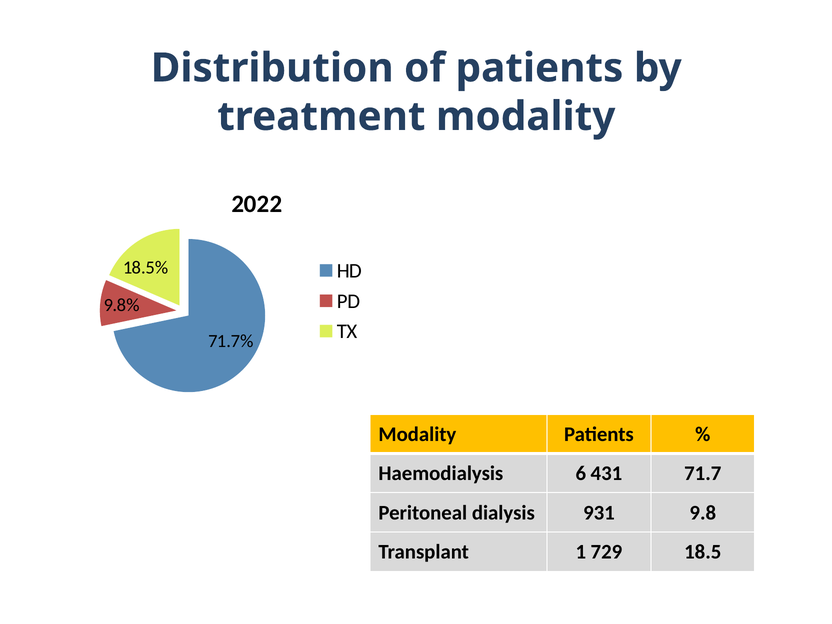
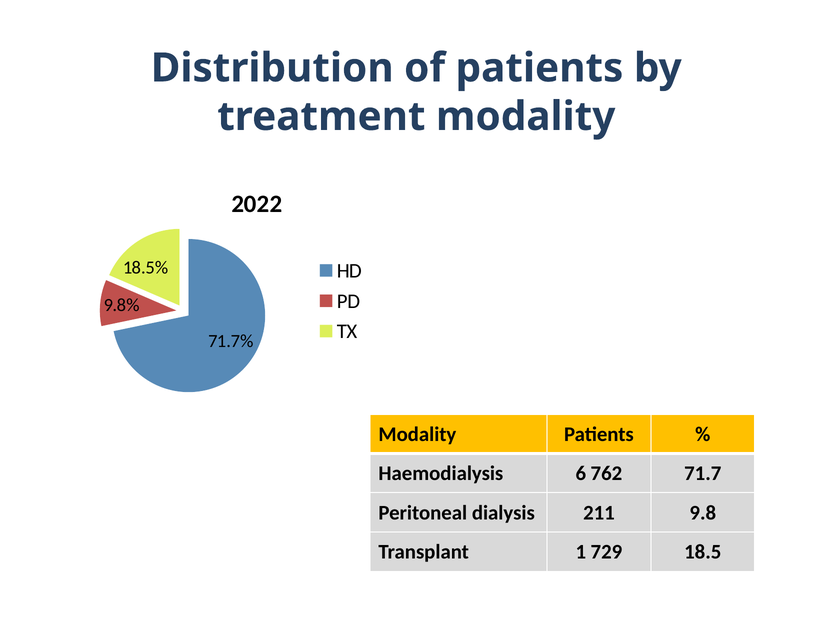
431: 431 -> 762 (606, 473)
931: 931 -> 211 (599, 513)
